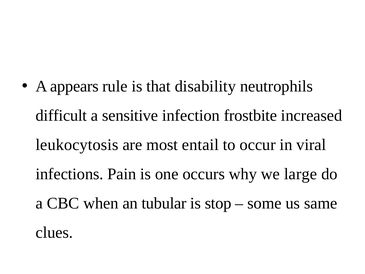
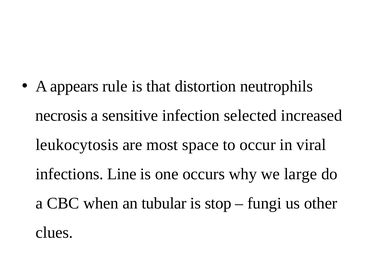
disability: disability -> distortion (205, 86)
difficult: difficult -> necrosis (61, 115)
frostbite: frostbite -> selected (250, 115)
entail: entail -> space (200, 145)
Pain: Pain -> Line (122, 174)
some: some -> fungi (264, 203)
same: same -> other (321, 203)
